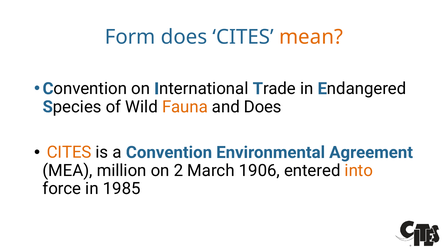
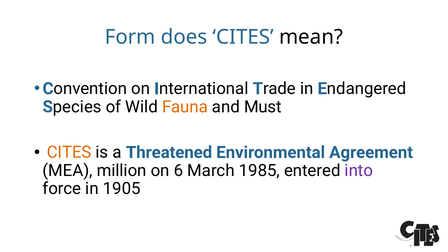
mean colour: orange -> black (311, 37)
and Does: Does -> Must (263, 107)
a Convention: Convention -> Threatened (169, 152)
2: 2 -> 6 (178, 171)
1906: 1906 -> 1985 (259, 171)
into colour: orange -> purple (359, 171)
1985: 1985 -> 1905 (122, 189)
